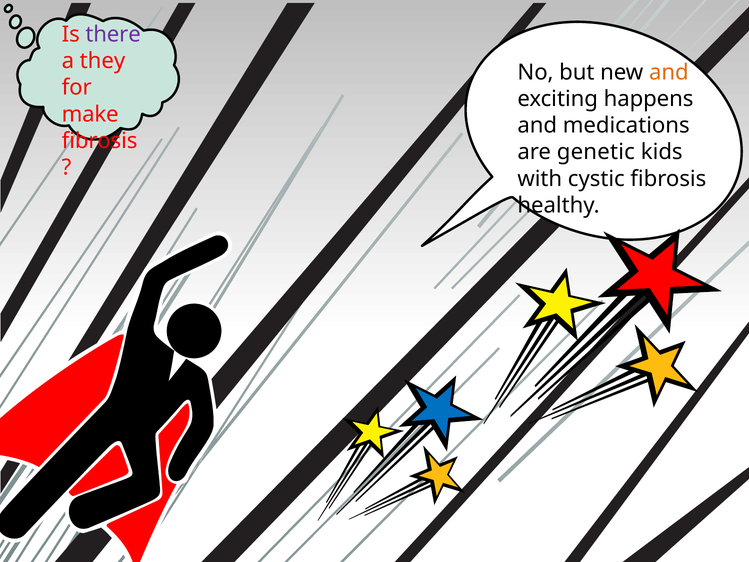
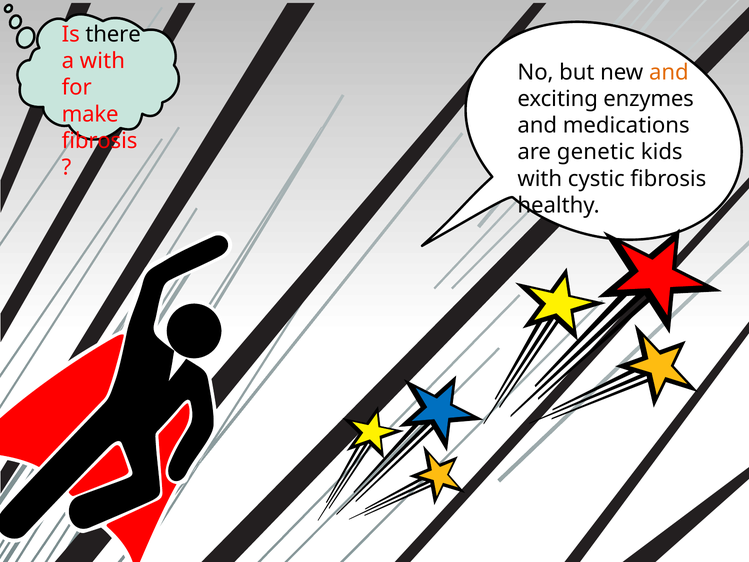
there colour: purple -> black (113, 34)
a they: they -> with (102, 61)
happens: happens -> enzymes (649, 99)
